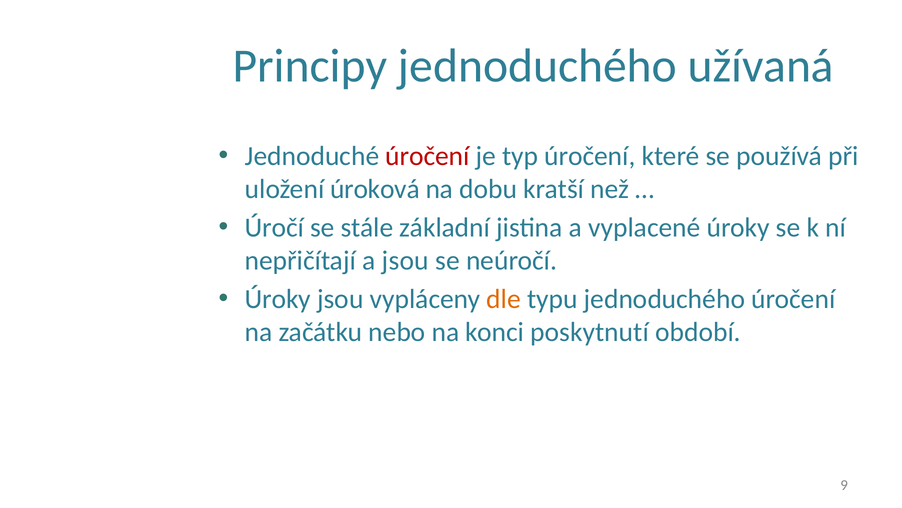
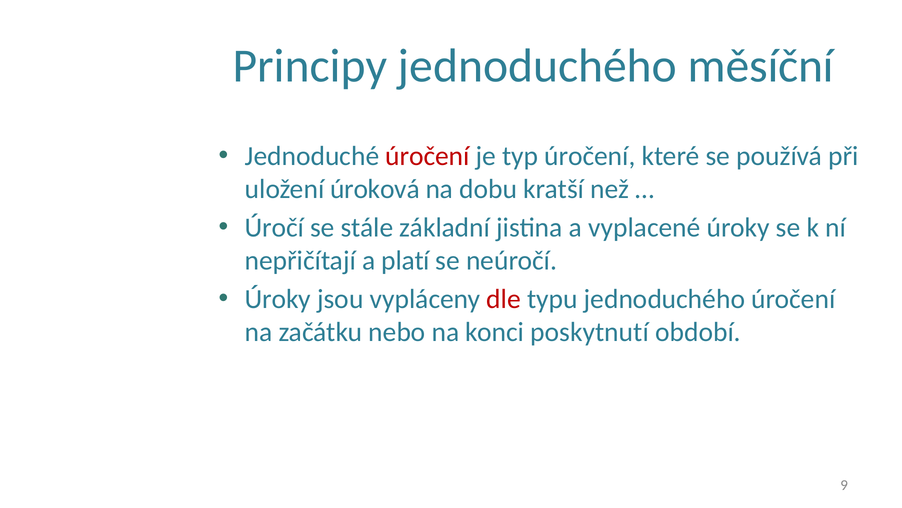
užívaná: užívaná -> měsíční (761, 66)
a jsou: jsou -> platí (406, 260)
dle colour: orange -> red (504, 299)
